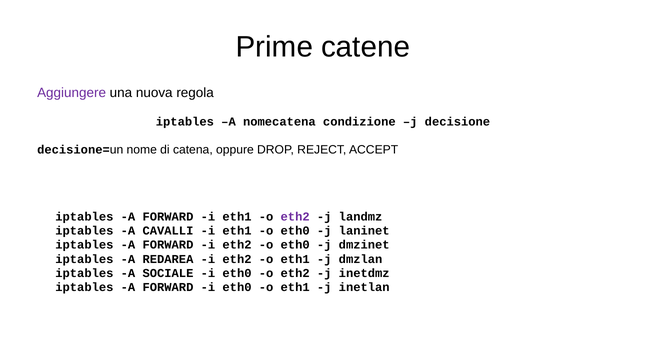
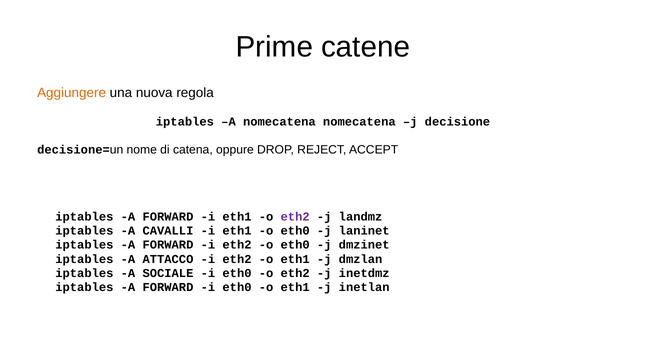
Aggiungere colour: purple -> orange (72, 93)
nomecatena condizione: condizione -> nomecatena (359, 122)
REDAREA: REDAREA -> ATTACCO (168, 259)
